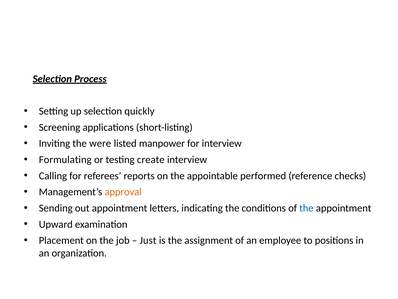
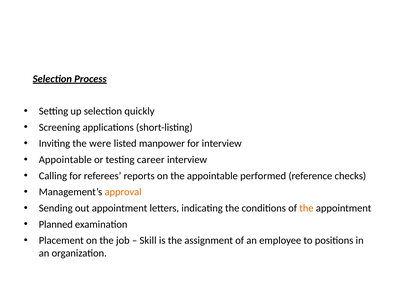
Formulating: Formulating -> Appointable (65, 159)
create: create -> career (151, 159)
the colour: blue -> orange (306, 208)
Upward: Upward -> Planned (56, 224)
Just: Just -> Skill (148, 240)
